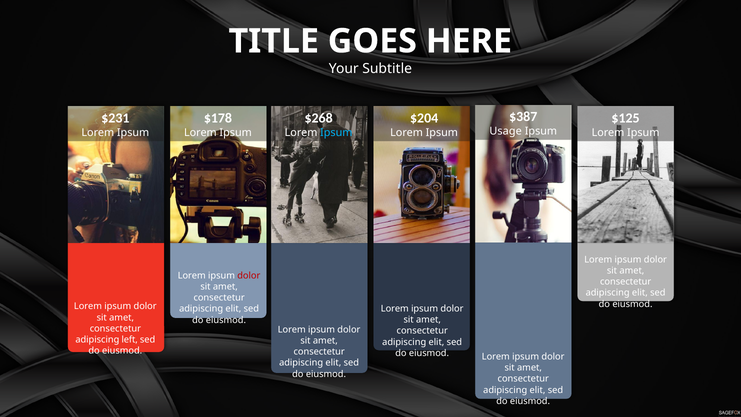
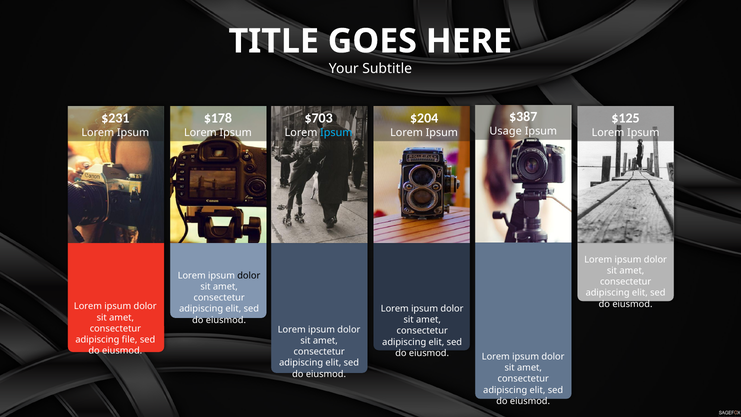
$268: $268 -> $703 (319, 118)
dolor colour: red -> black (249, 275)
left: left -> file (130, 340)
